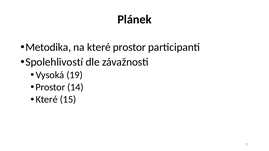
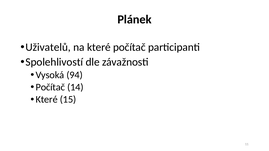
Metodika: Metodika -> Uživatelů (48, 47)
které prostor: prostor -> počítač (129, 47)
19: 19 -> 94 (75, 75)
Prostor: Prostor -> Počítač (50, 87)
